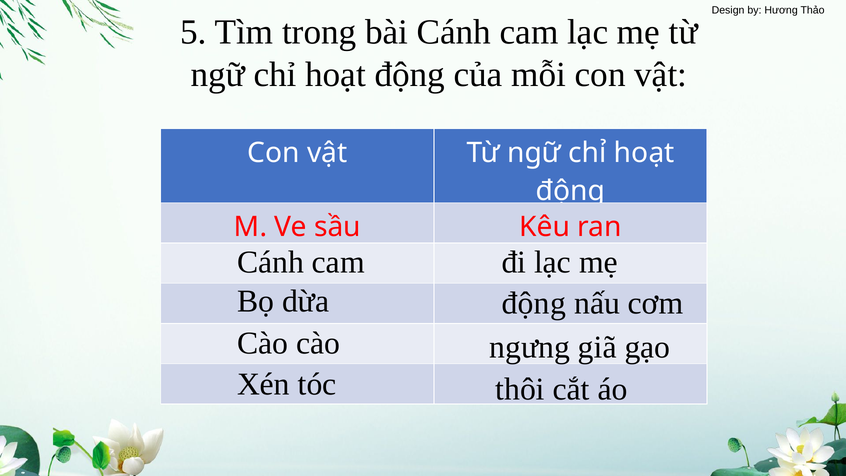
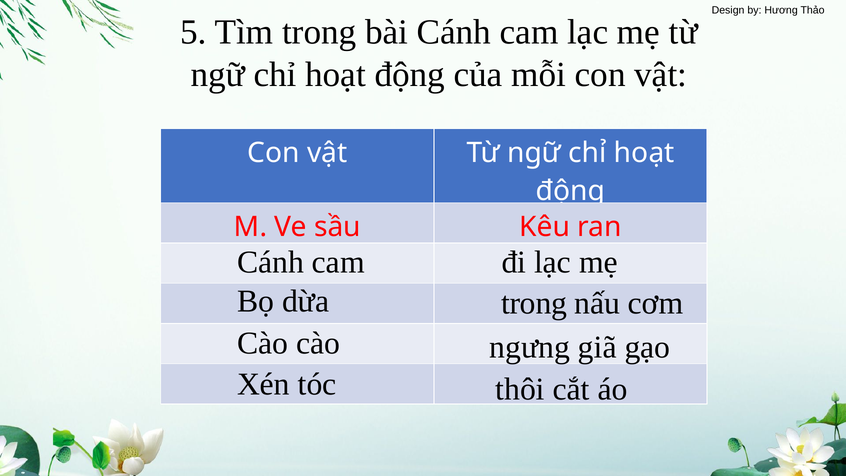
dừa động: động -> trong (534, 303)
